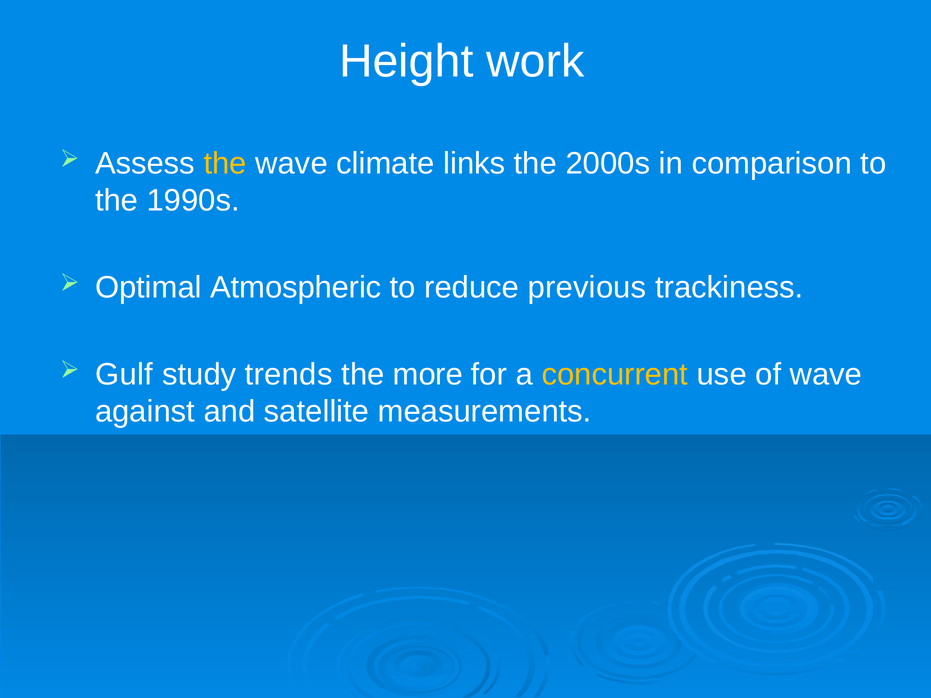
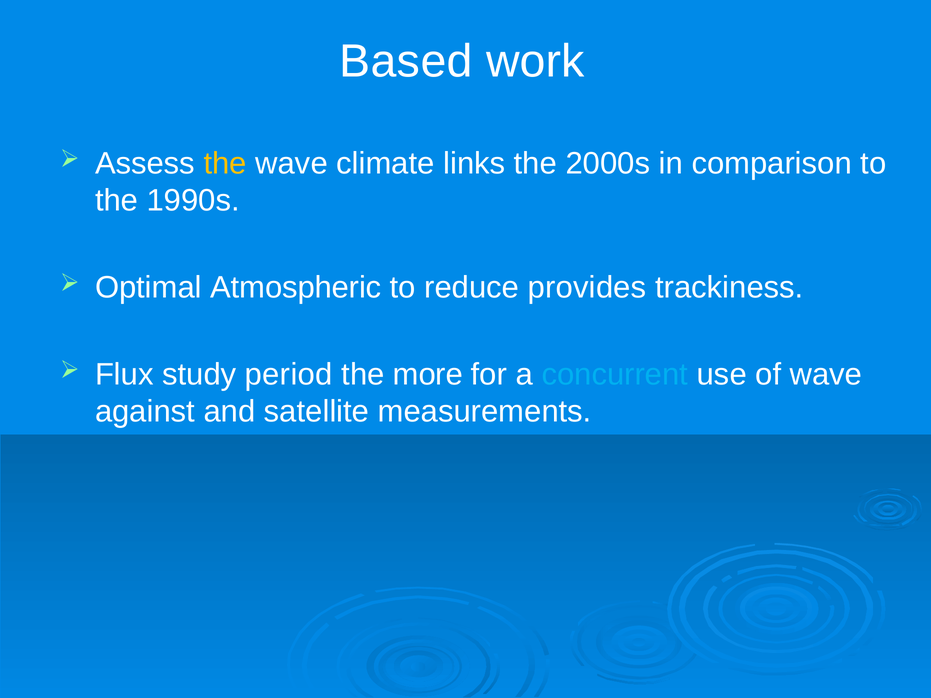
Height: Height -> Based (406, 61)
previous: previous -> provides (587, 288)
Gulf: Gulf -> Flux (124, 375)
trends: trends -> period (289, 375)
concurrent colour: yellow -> light blue (615, 375)
